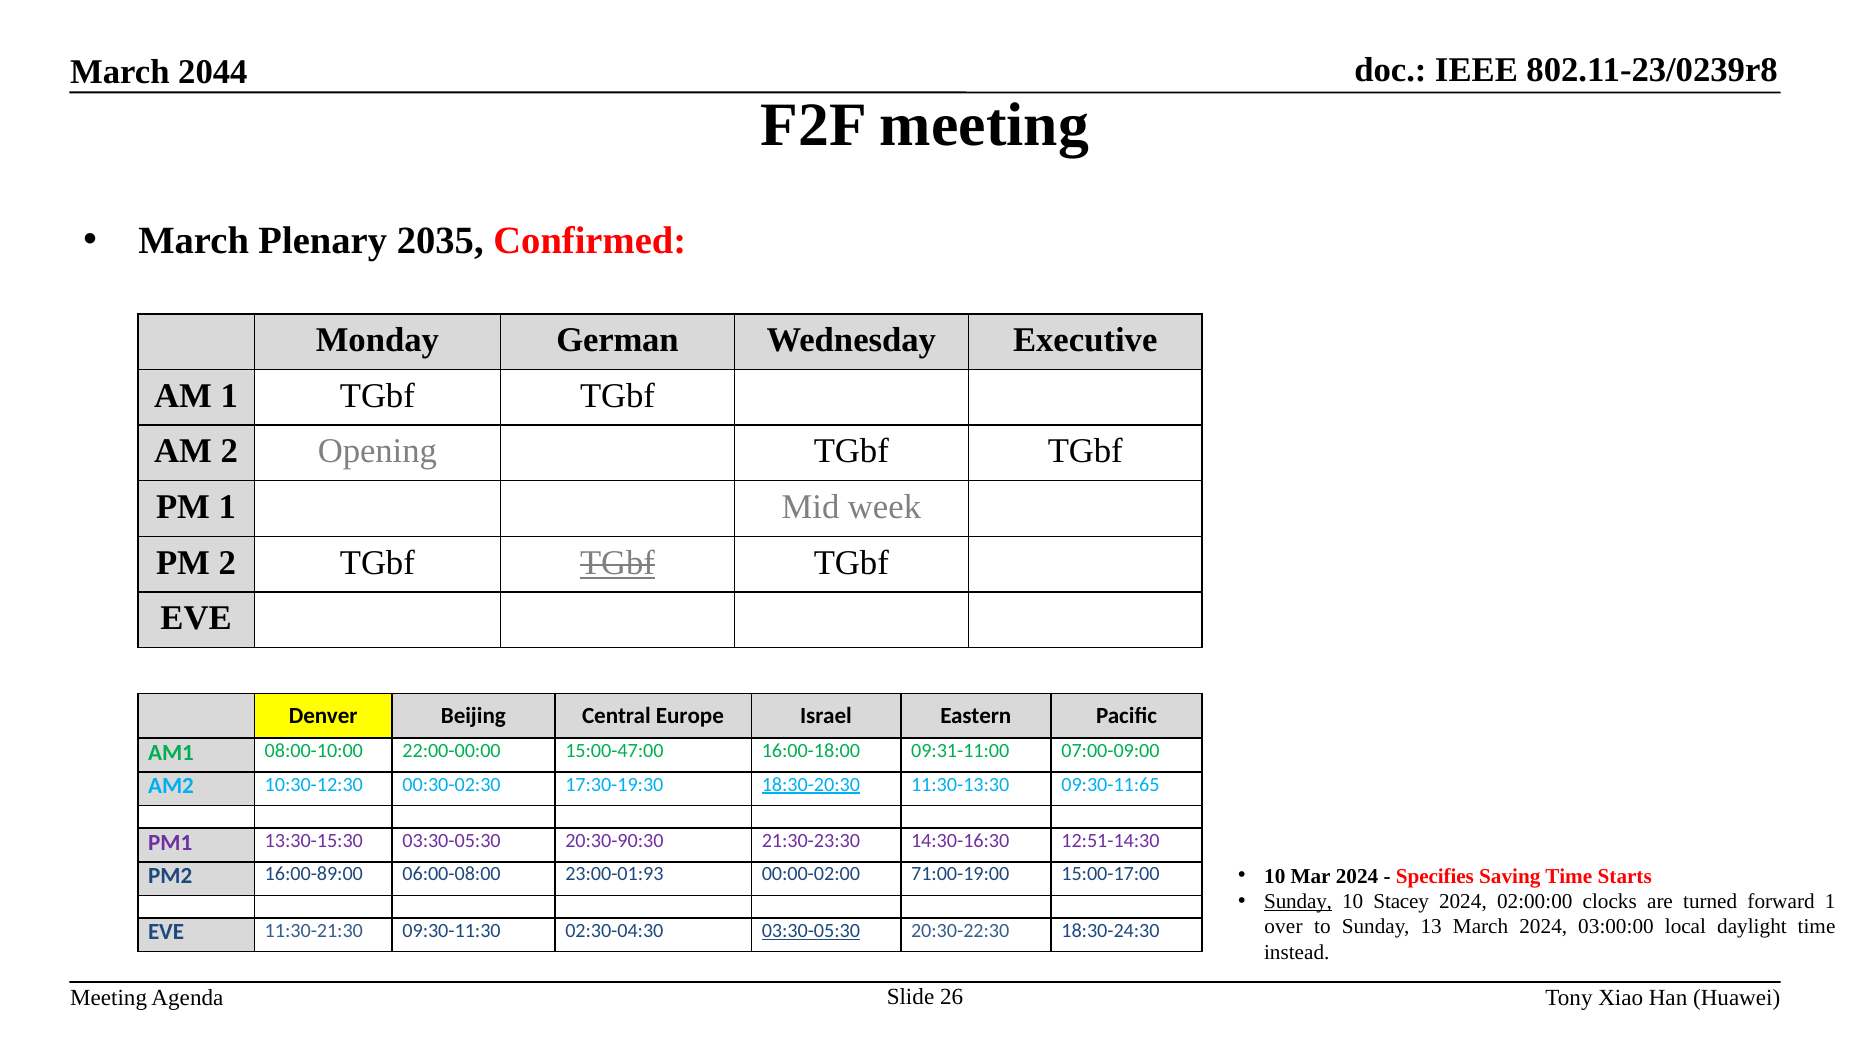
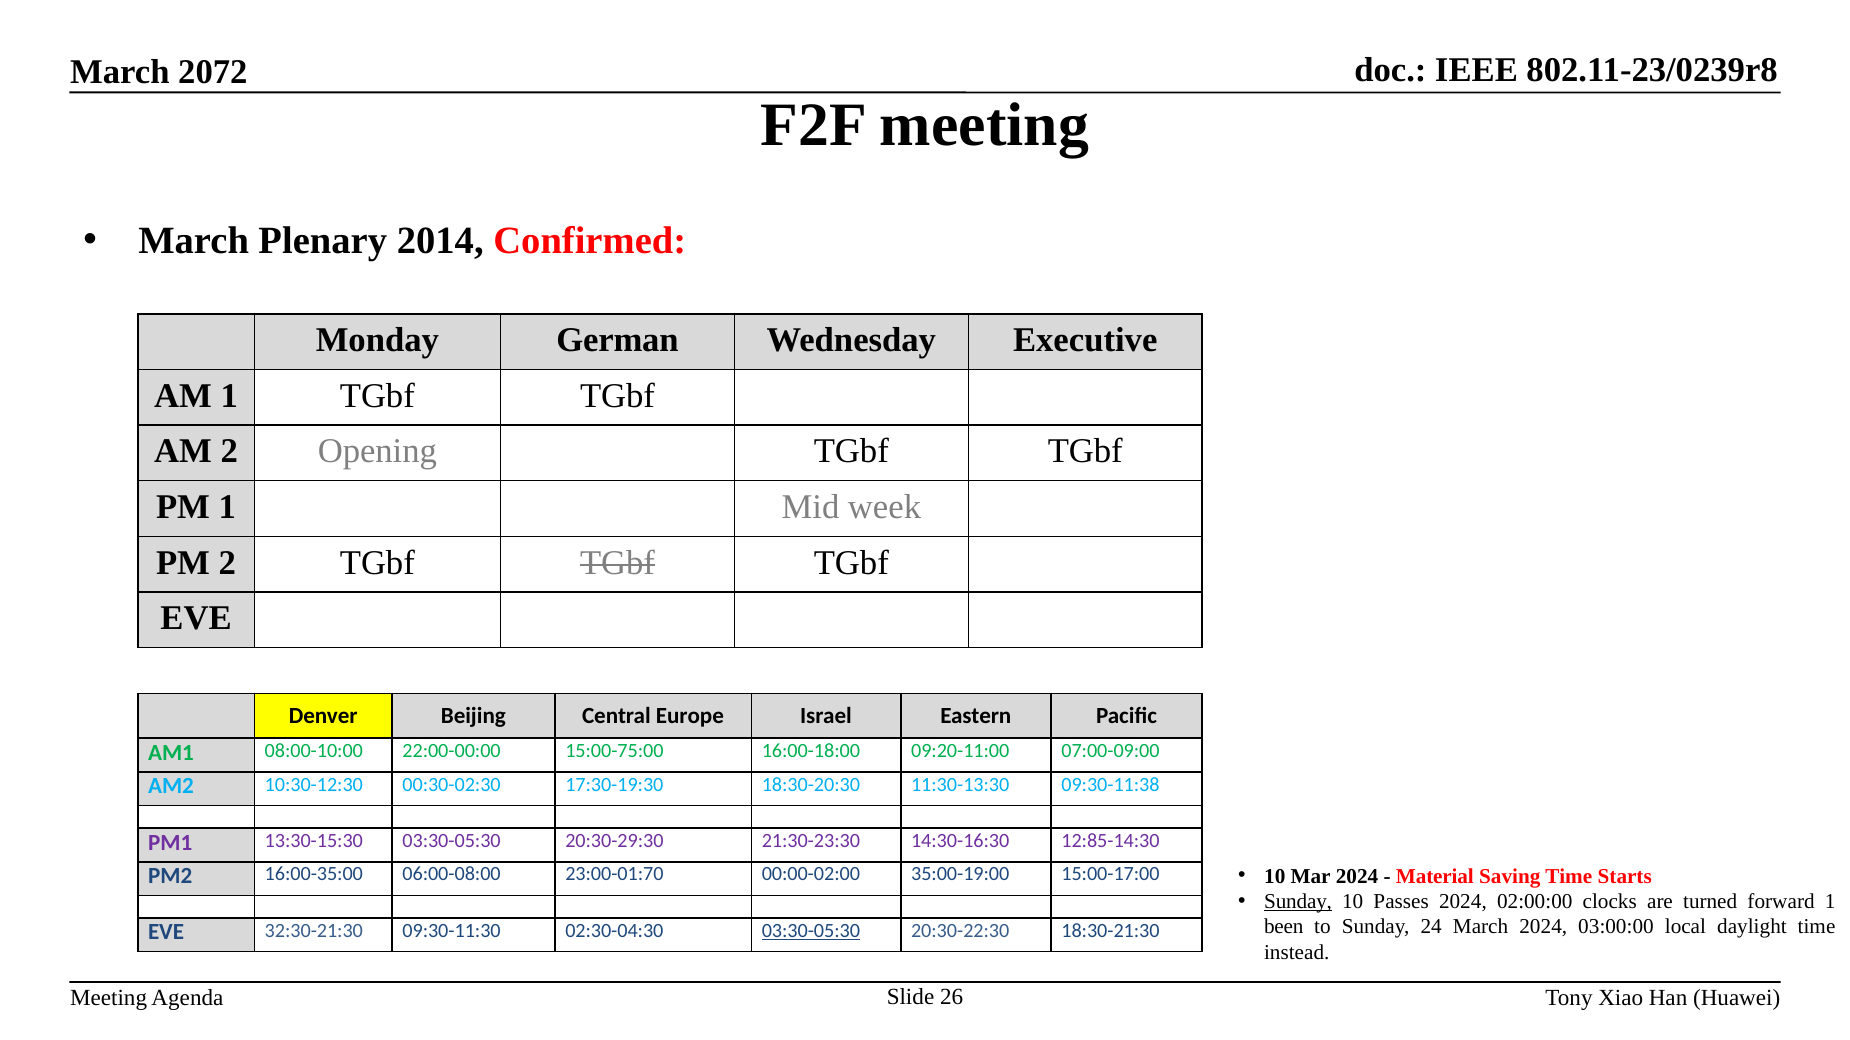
2044: 2044 -> 2072 (213, 72)
2035: 2035 -> 2014 (440, 241)
TGbf underline: present -> none (617, 563)
15:00-47:00: 15:00-47:00 -> 15:00-75:00 (614, 751)
09:31-11:00: 09:31-11:00 -> 09:20-11:00 (960, 751)
18:30-20:30 underline: present -> none (811, 785)
09:30-11:65: 09:30-11:65 -> 09:30-11:38 (1111, 785)
20:30-90:30: 20:30-90:30 -> 20:30-29:30 (614, 841)
12:51-14:30: 12:51-14:30 -> 12:85-14:30 (1111, 841)
Specifies: Specifies -> Material (1435, 877)
16:00-89:00: 16:00-89:00 -> 16:00-35:00 (314, 875)
23:00-01:93: 23:00-01:93 -> 23:00-01:70 (614, 875)
71:00-19:00: 71:00-19:00 -> 35:00-19:00 (960, 875)
Stacey: Stacey -> Passes (1401, 902)
over: over -> been (1284, 927)
13: 13 -> 24 (1431, 927)
11:30-21:30: 11:30-21:30 -> 32:30-21:30 (314, 931)
18:30-24:30: 18:30-24:30 -> 18:30-21:30 (1111, 931)
